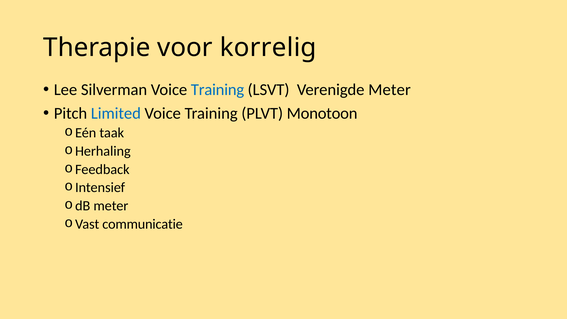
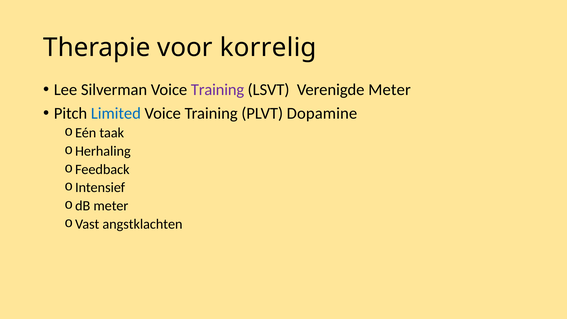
Training colour: blue -> purple (218, 90)
Monotoon: Monotoon -> Dopamine (322, 113)
communicatie: communicatie -> angstklachten (142, 224)
